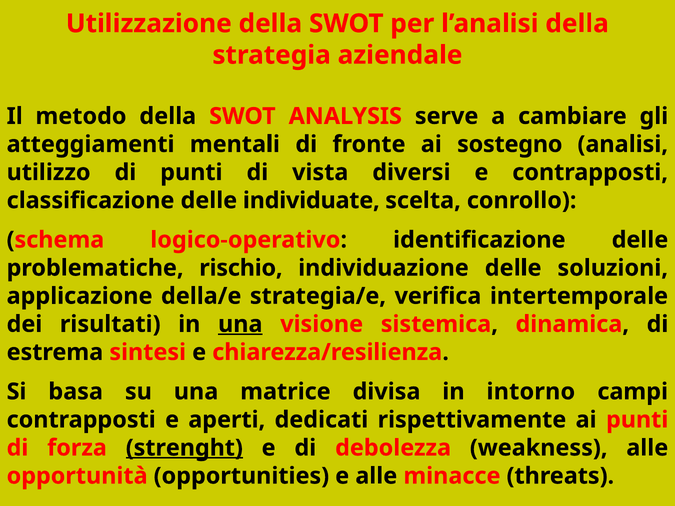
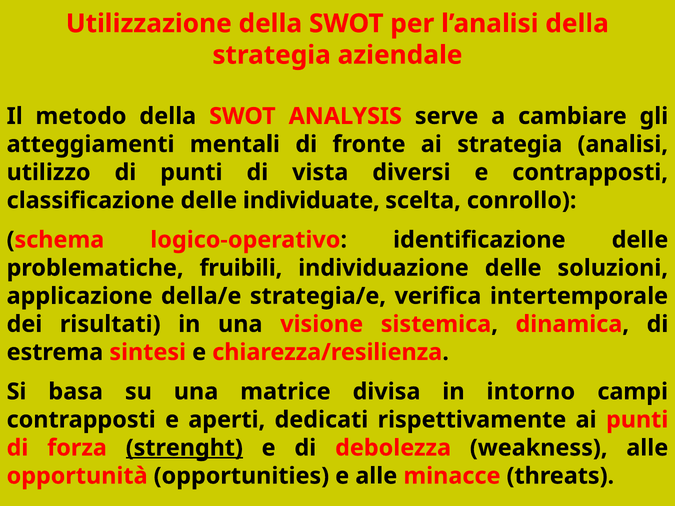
ai sostegno: sostegno -> strategia (510, 144)
rischio: rischio -> fruibili (241, 268)
una underline: present -> none (240, 324)
